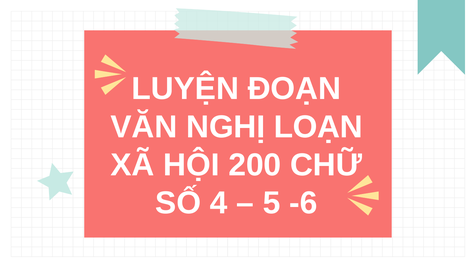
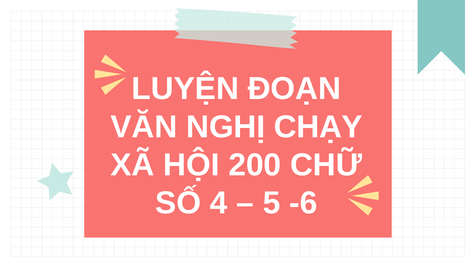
LOẠN: LOẠN -> CHẠY (318, 127)
